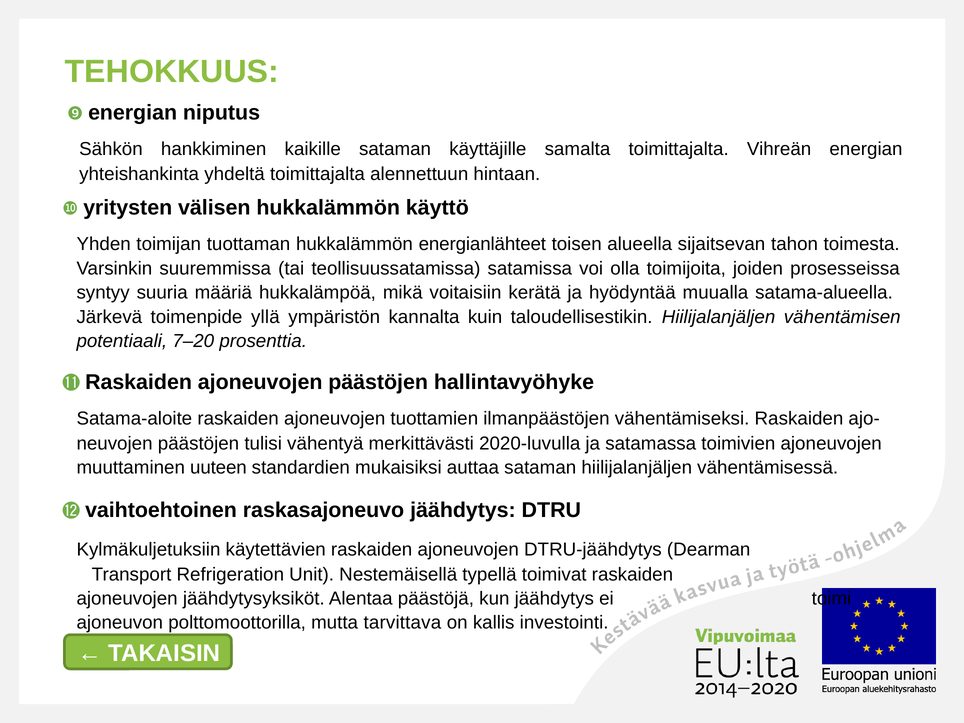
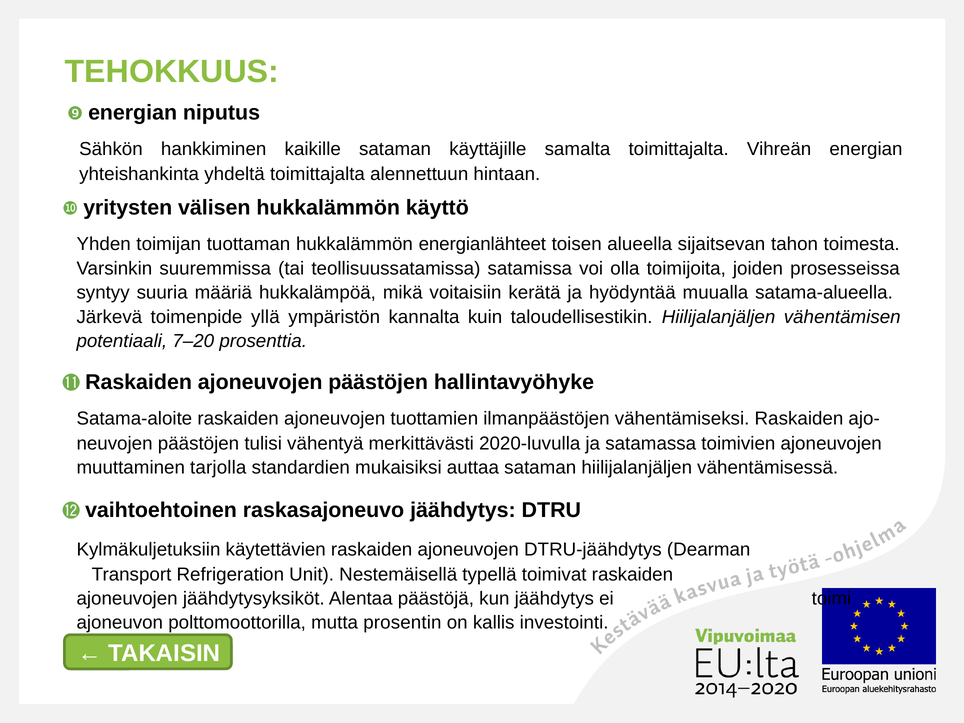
uuteen: uuteen -> tarjolla (218, 467)
tarvittava: tarvittava -> prosentin (402, 623)
